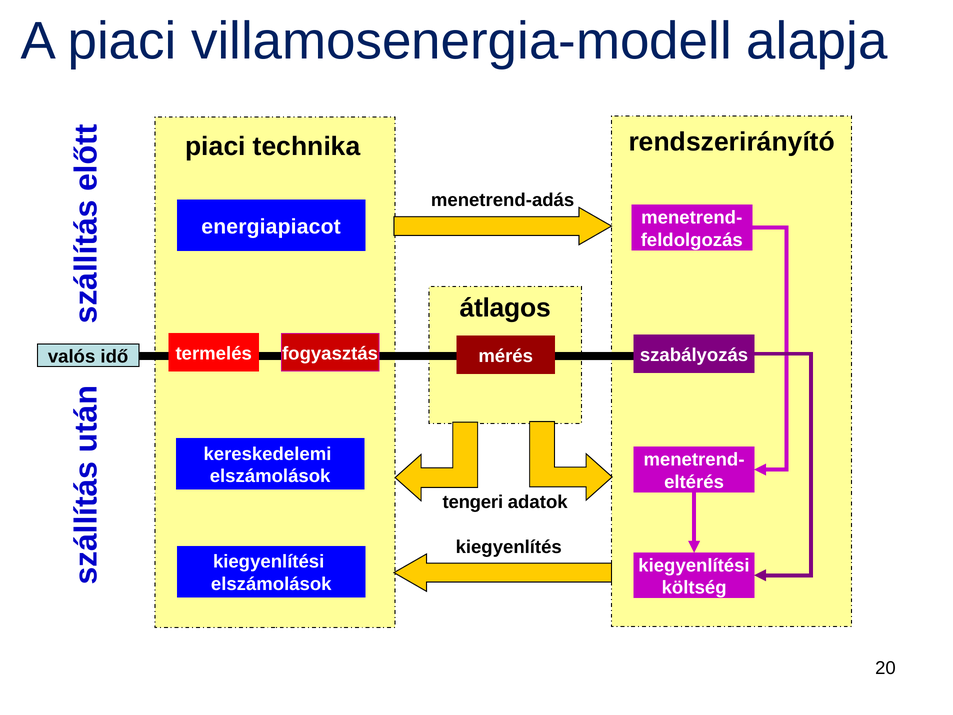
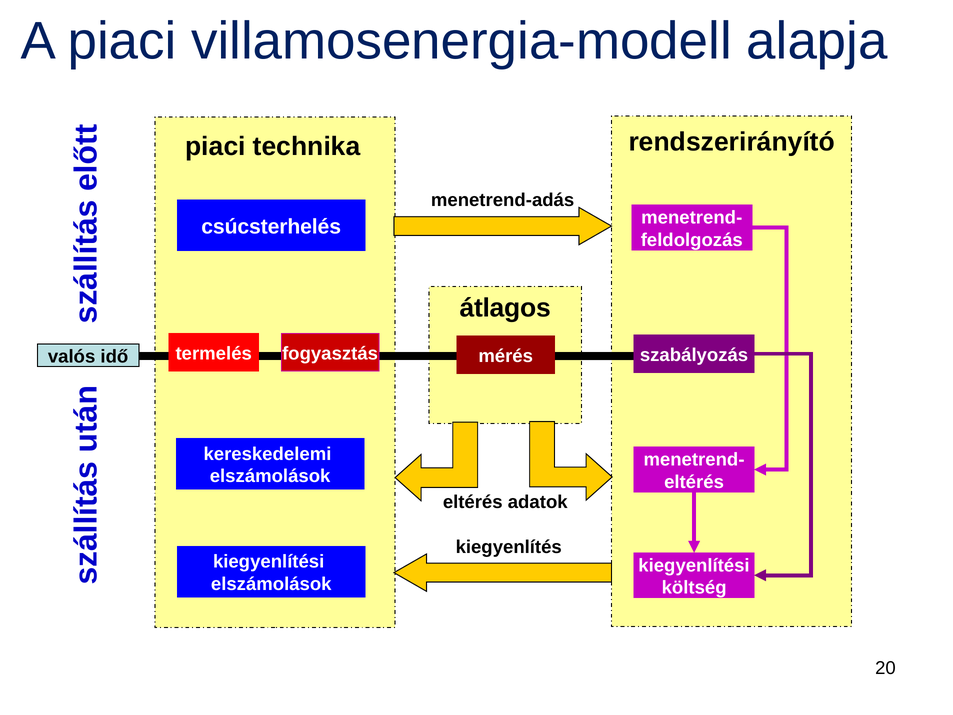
energiapiacot: energiapiacot -> csúcsterhelés (271, 227)
tengeri: tengeri -> eltérés (473, 502)
